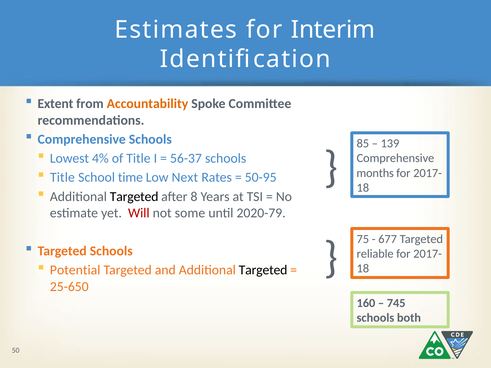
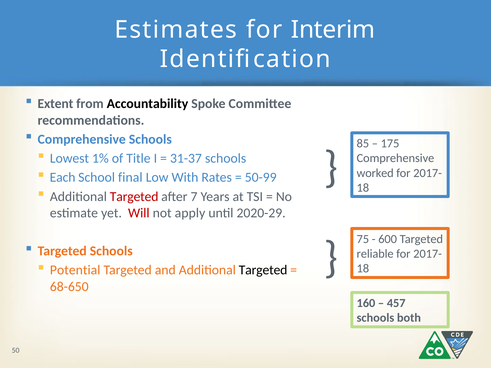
Accountability colour: orange -> black (147, 104)
139: 139 -> 175 (390, 144)
4%: 4% -> 1% (100, 158)
56-37: 56-37 -> 31-37 (186, 158)
months: months -> worked (375, 173)
Title: Title -> Each (63, 178)
time: time -> final (130, 178)
Next: Next -> With (185, 178)
50-95: 50-95 -> 50-99 (261, 178)
Targeted colour: black -> red (134, 197)
8: 8 -> 7 (194, 197)
some: some -> apply (190, 213)
2020-79: 2020-79 -> 2020-29 (261, 213)
677: 677 -> 600 (388, 239)
25-650: 25-650 -> 68-650 (69, 287)
745: 745 -> 457 (396, 303)
